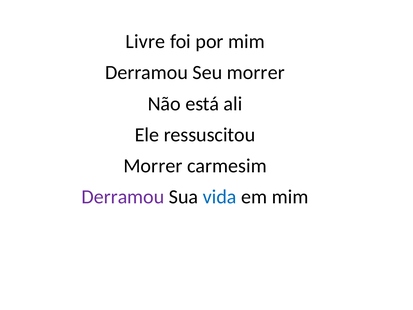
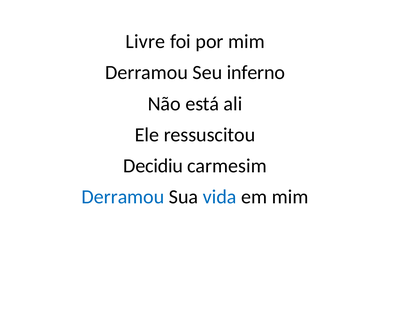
Seu morrer: morrer -> inferno (256, 73)
Morrer: Morrer -> Decidiu (153, 166)
Derramou colour: purple -> blue (123, 197)
